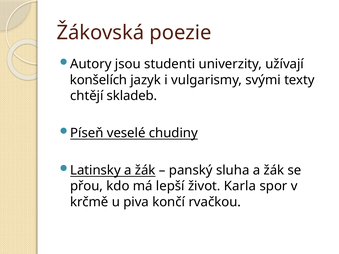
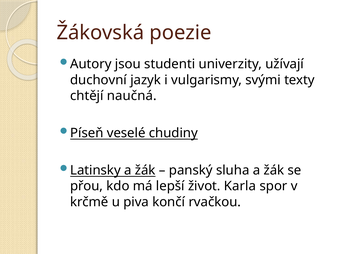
konšelích: konšelích -> duchovní (99, 80)
skladeb: skladeb -> naučná (132, 96)
